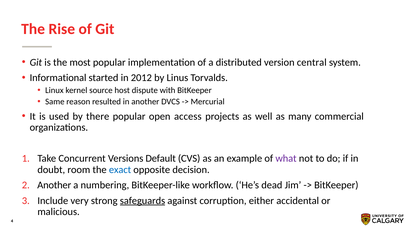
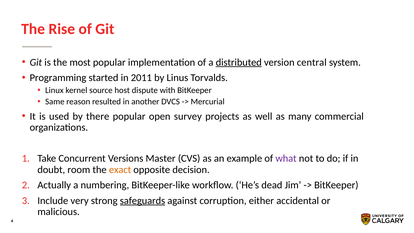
distributed underline: none -> present (239, 62)
Informational: Informational -> Programming (58, 78)
2012: 2012 -> 2011 (141, 78)
access: access -> survey (188, 116)
Default: Default -> Master (161, 158)
exact colour: blue -> orange (120, 170)
Another: Another -> Actually (54, 185)
